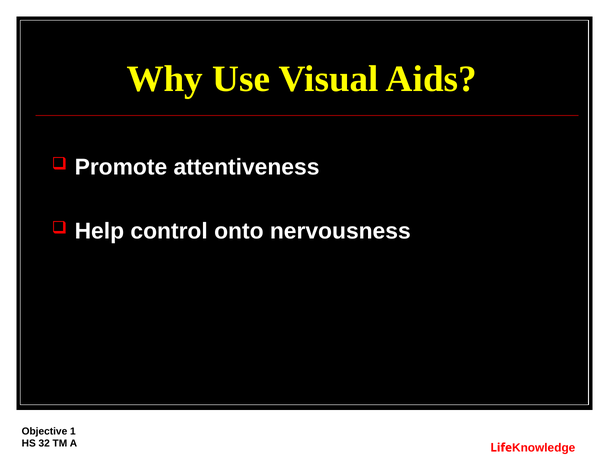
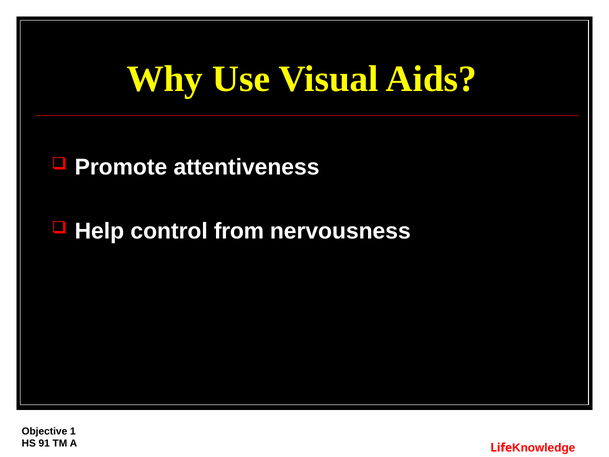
onto: onto -> from (239, 231)
32: 32 -> 91 (44, 443)
